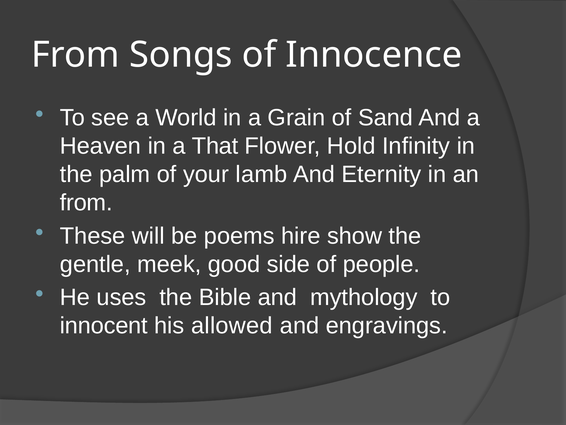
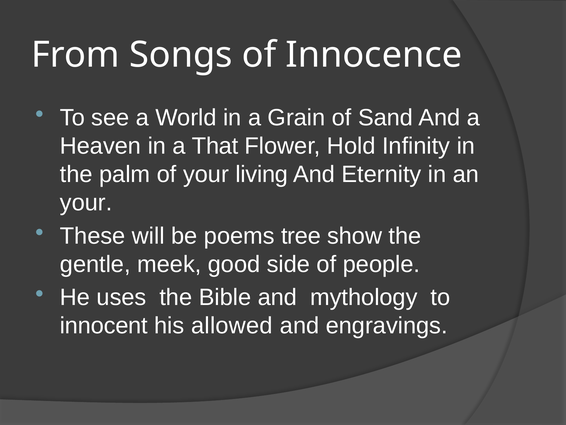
lamb: lamb -> living (262, 174)
from: from -> your (86, 203)
hire: hire -> tree (301, 236)
